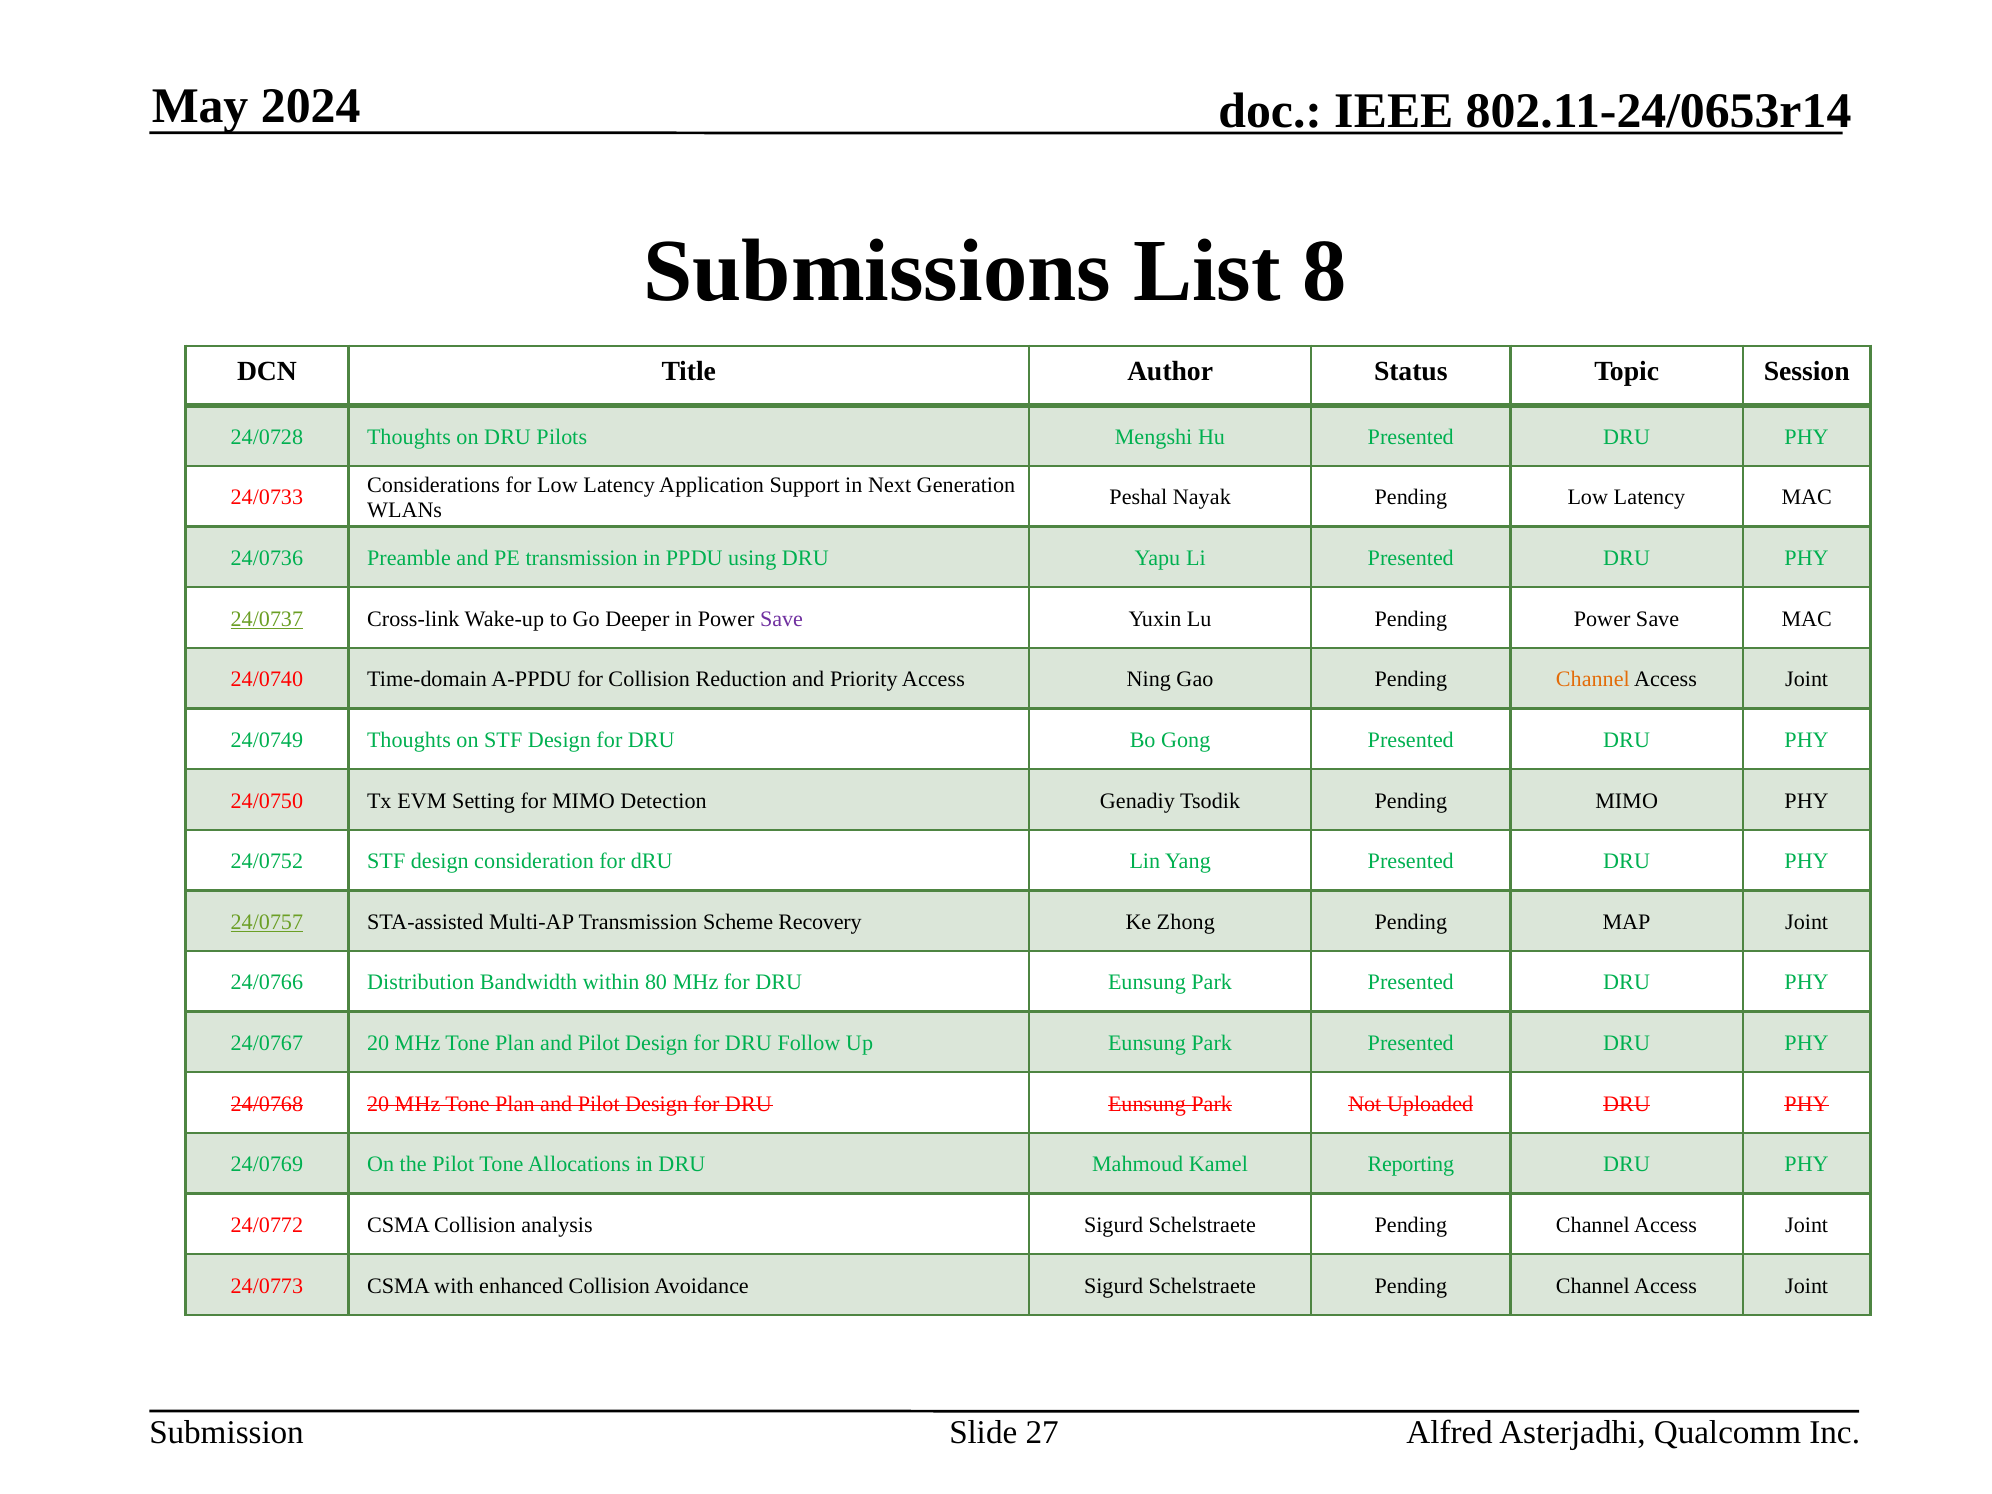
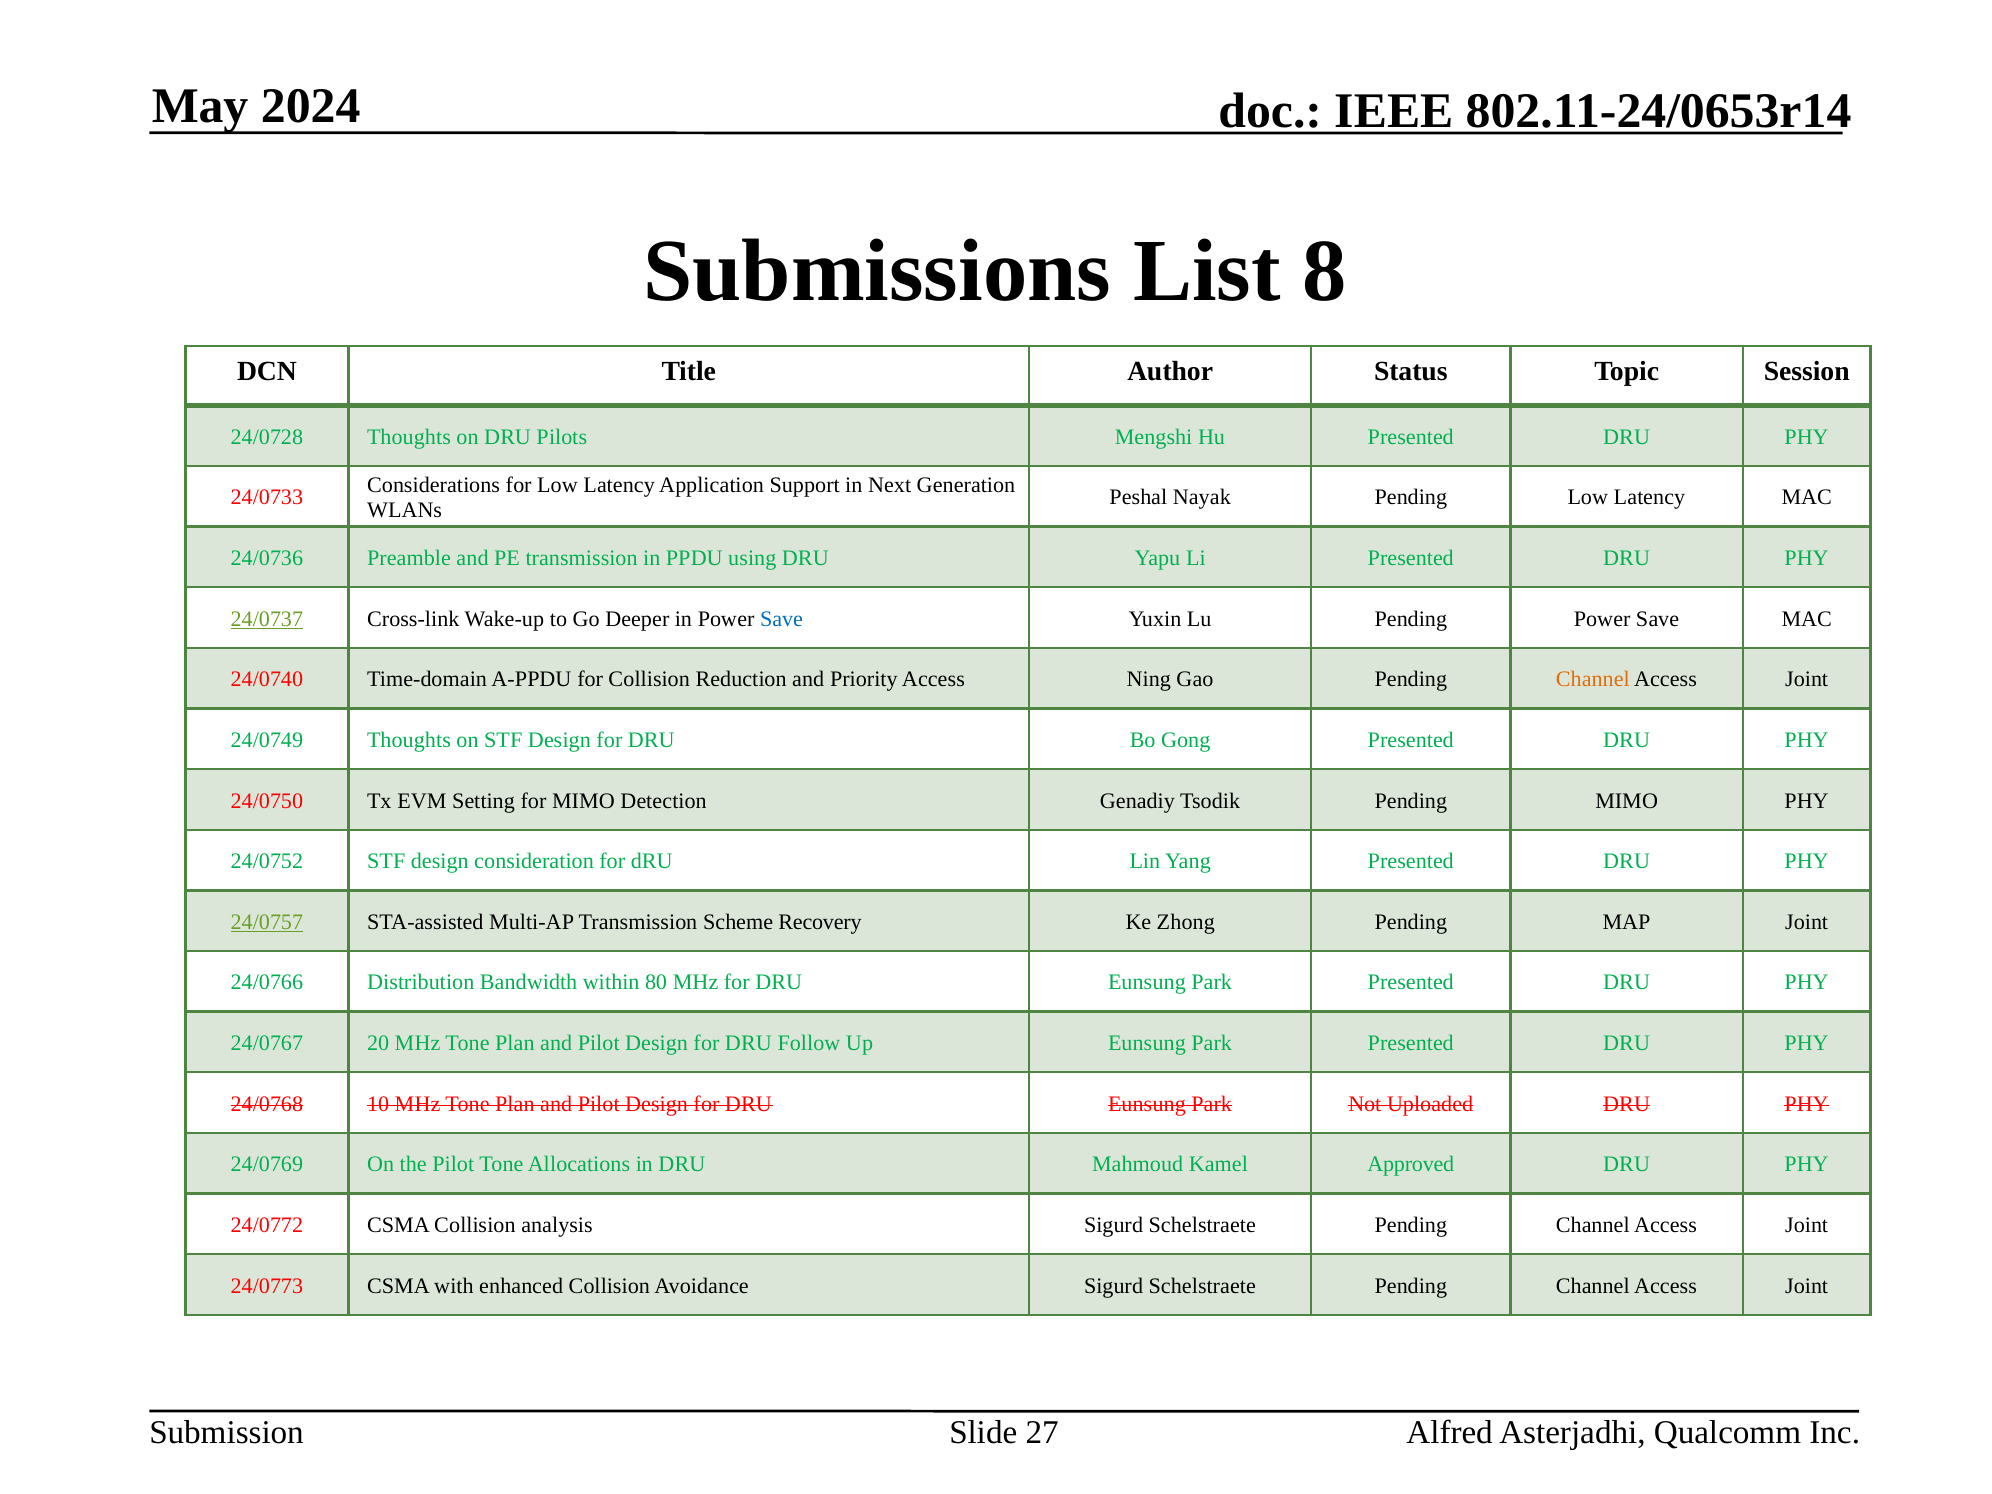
Save colour: purple -> blue (782, 619)
24/0768 20: 20 -> 10 (378, 1104)
Reporting: Reporting -> Approved (1411, 1165)
